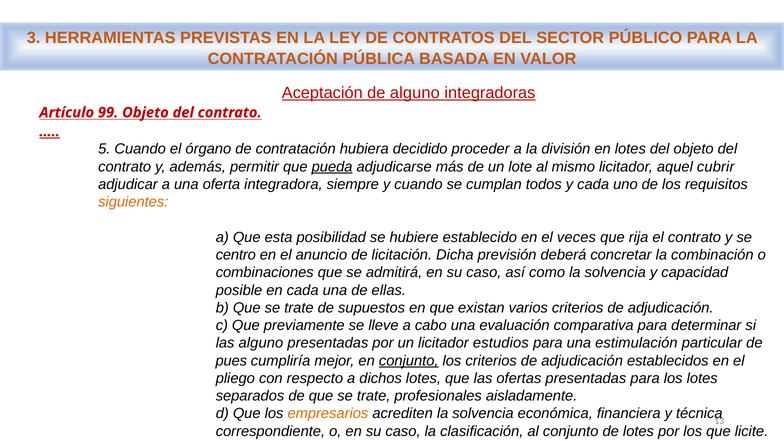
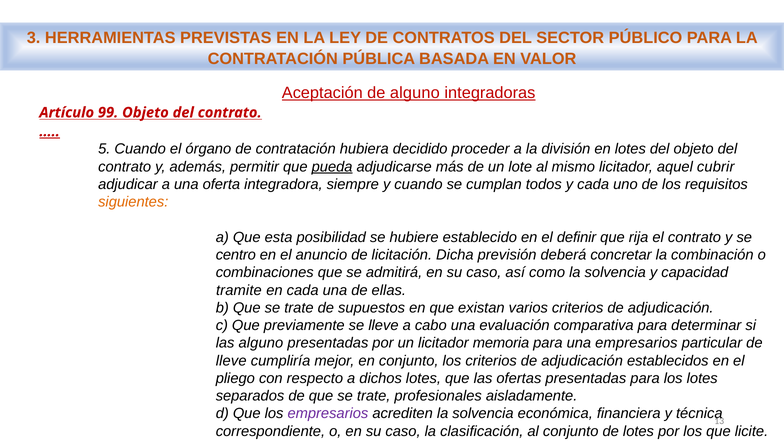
veces: veces -> definir (577, 237)
posible: posible -> tramite (239, 290)
estudios: estudios -> memoria (501, 343)
una estimulación: estimulación -> empresarios (636, 343)
pues: pues -> lleve (231, 361)
conjunto underline: present -> none (409, 361)
empresarios colour: orange -> purple (328, 414)
